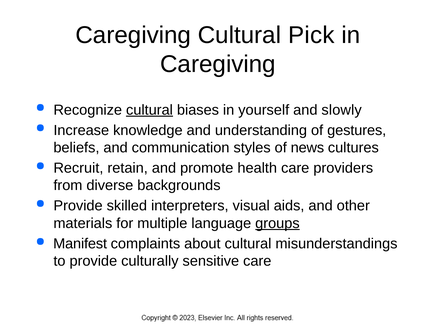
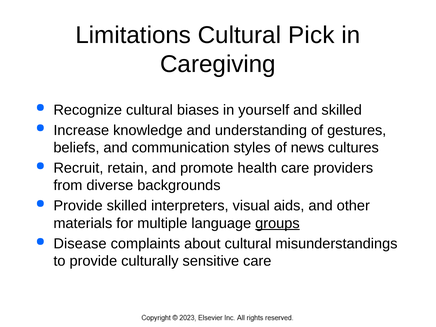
Caregiving: Caregiving -> Limitations (133, 35)
cultural underline: present -> none (149, 110)
and slowly: slowly -> skilled (342, 110)
Manifest: Manifest -> Disease (80, 244)
